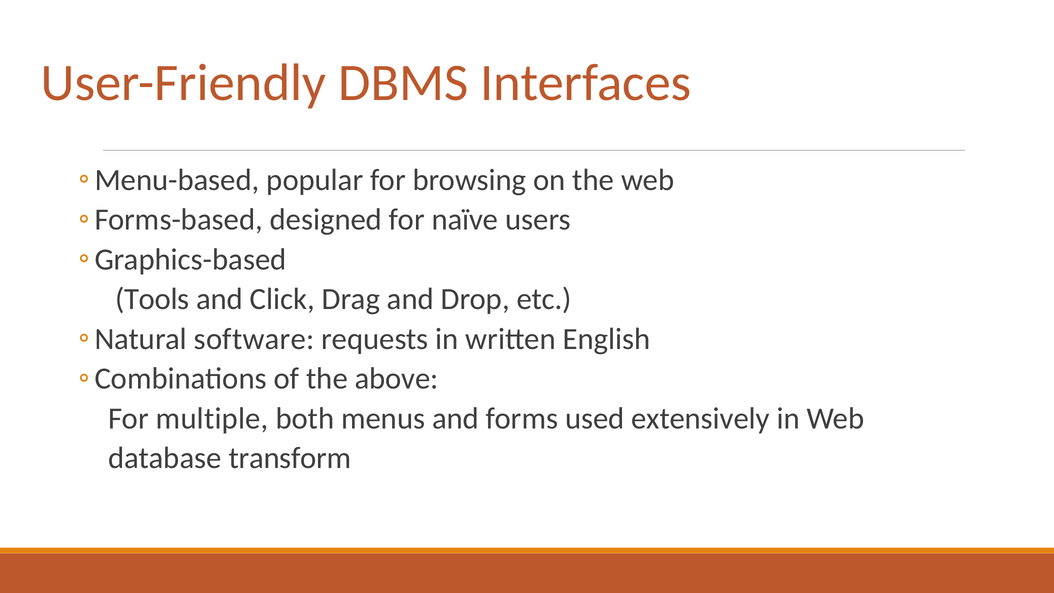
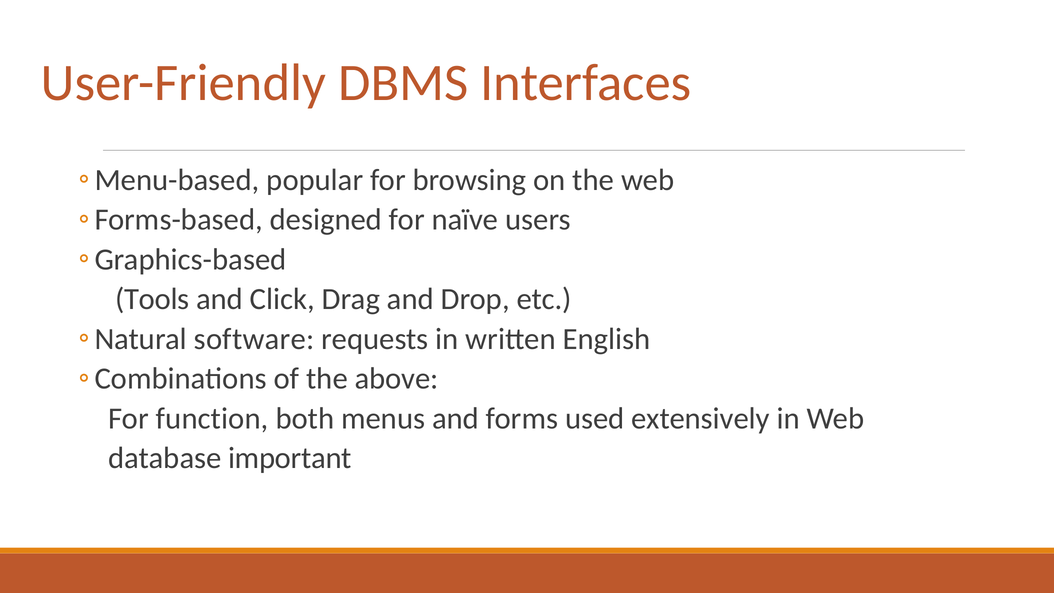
multiple: multiple -> function (212, 418)
transform: transform -> important (290, 458)
